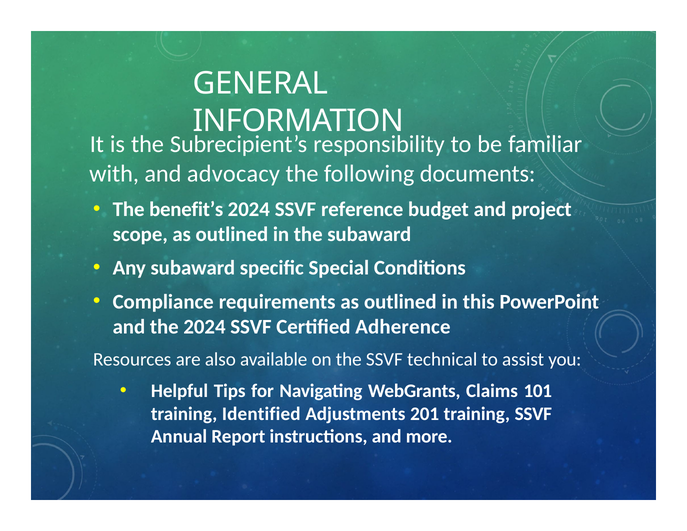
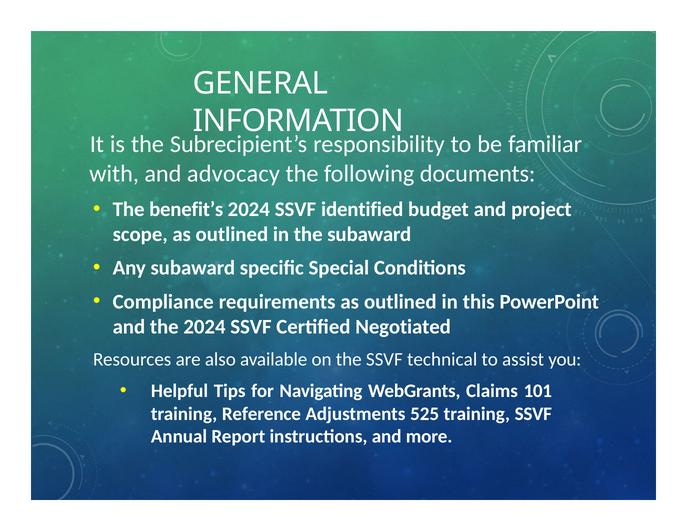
reference: reference -> identified (362, 209)
Adherence: Adherence -> Negotiated (403, 327)
Identified: Identified -> Reference (261, 414)
201: 201 -> 525 (425, 414)
